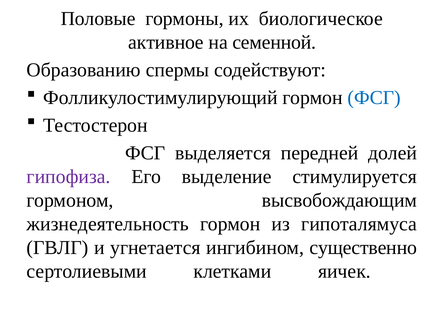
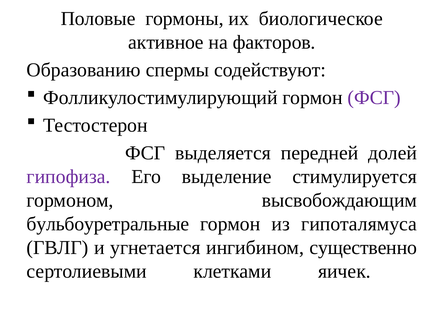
семенной: семенной -> факторов (274, 42)
ФСГ colour: blue -> purple (374, 98)
жизнедеятельность: жизнедеятельность -> бульбоуретральные (108, 224)
